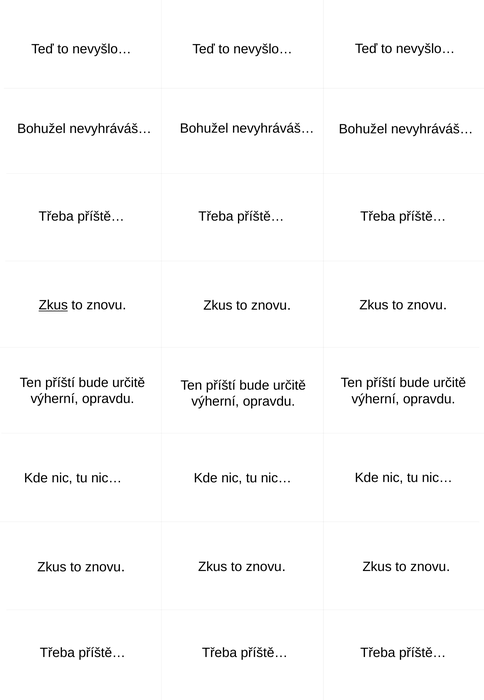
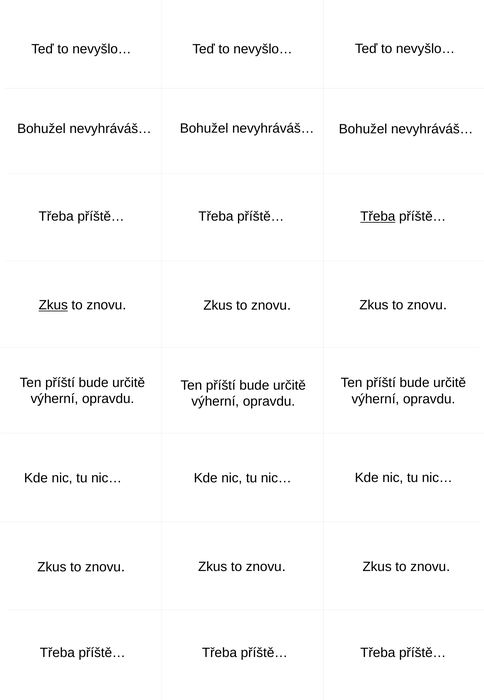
Třeba underline: none -> present (378, 216)
